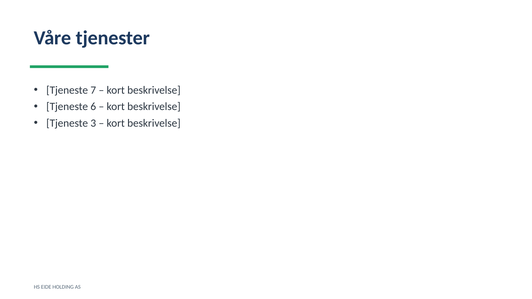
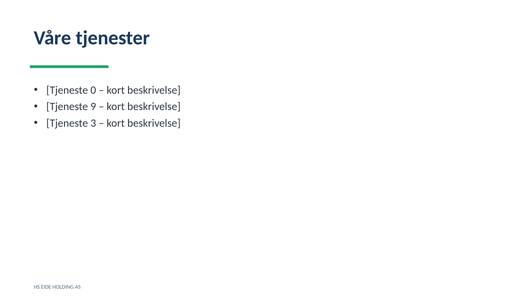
7: 7 -> 0 (93, 90)
6: 6 -> 9 (93, 107)
